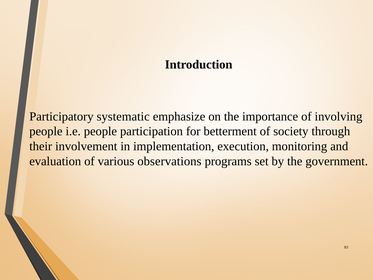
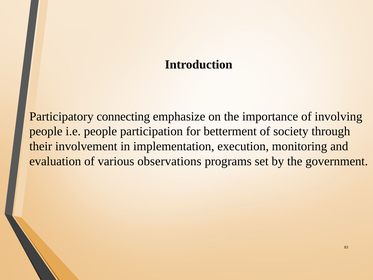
systematic: systematic -> connecting (123, 116)
